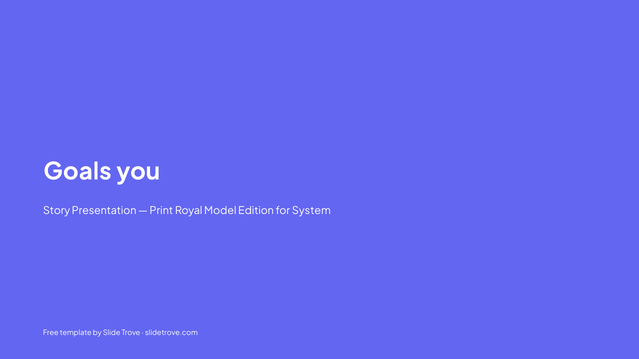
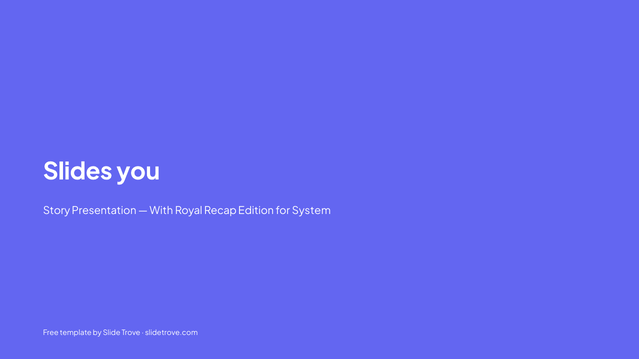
Goals: Goals -> Slides (78, 172)
Print: Print -> With (161, 211)
Model: Model -> Recap (220, 211)
